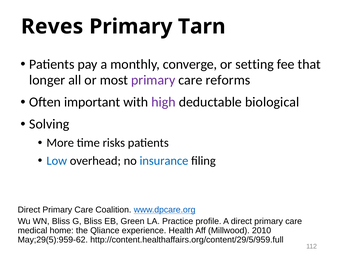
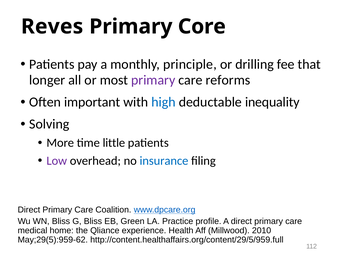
Tarn: Tarn -> Core (202, 27)
converge: converge -> principle (190, 64)
setting: setting -> drilling (255, 64)
high colour: purple -> blue (164, 102)
biological: biological -> inequality (272, 102)
risks: risks -> little (114, 143)
Low colour: blue -> purple (57, 161)
